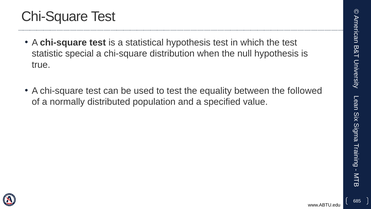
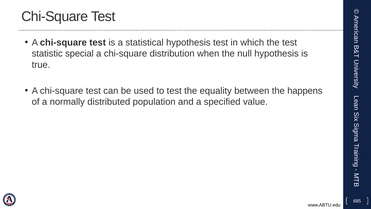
followed: followed -> happens (305, 91)
